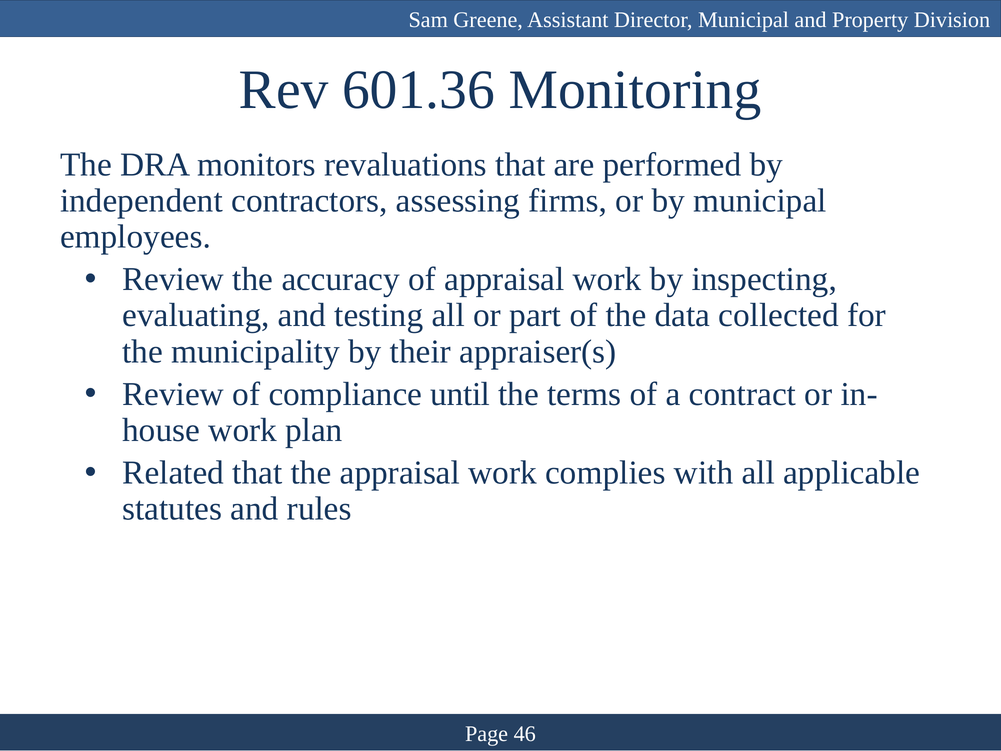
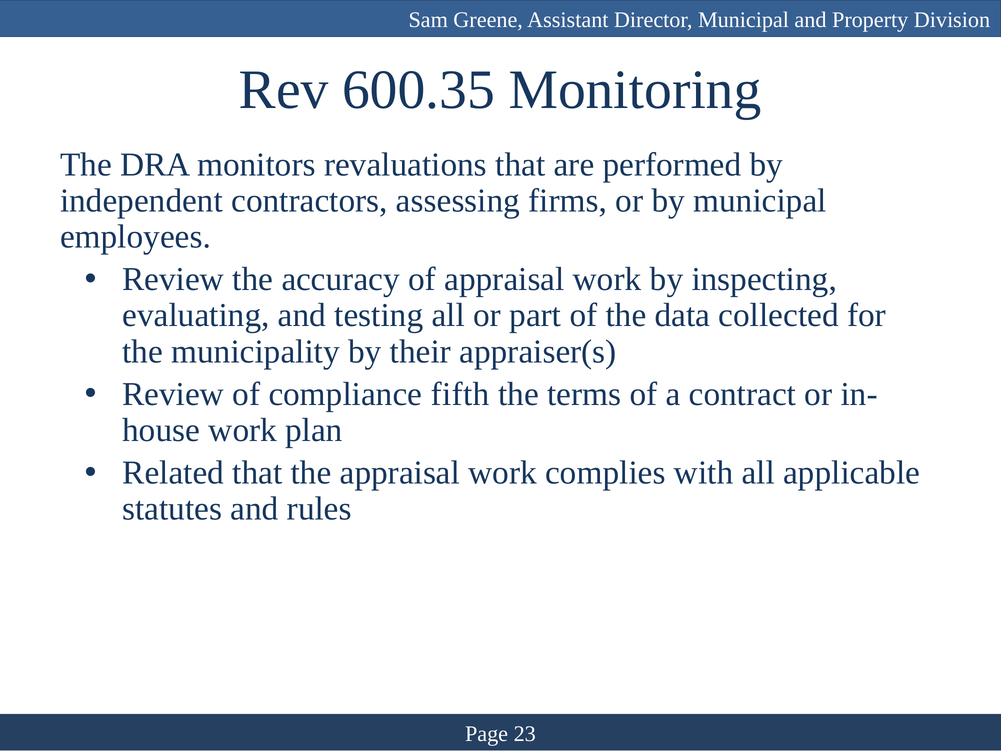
601.36: 601.36 -> 600.35 (419, 90)
until: until -> fifth (460, 394)
46: 46 -> 23 (525, 734)
